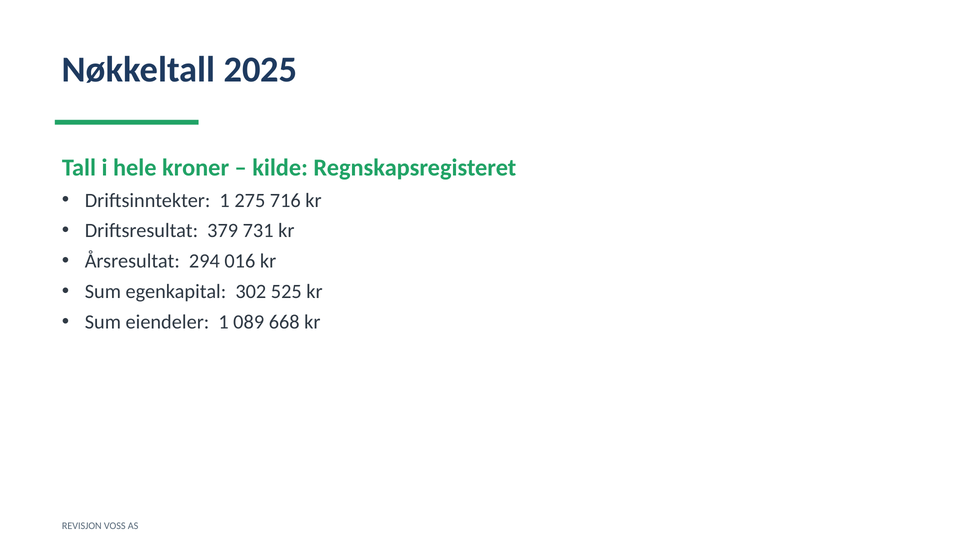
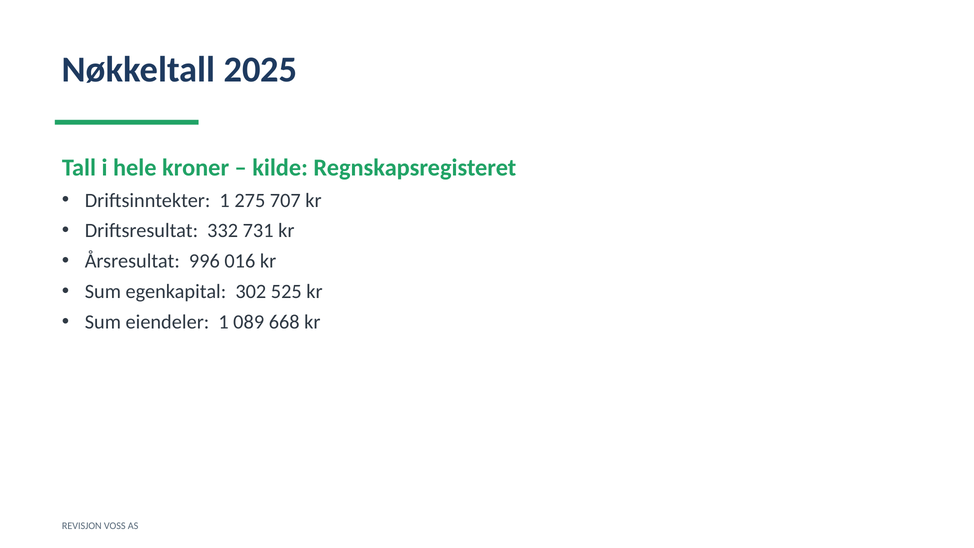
716: 716 -> 707 (285, 200)
379: 379 -> 332 (223, 231)
294: 294 -> 996 (204, 261)
